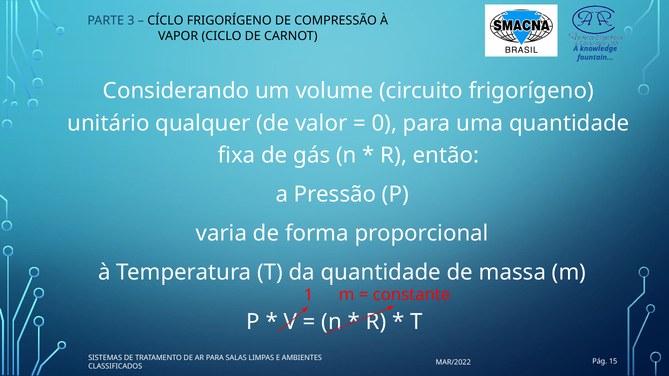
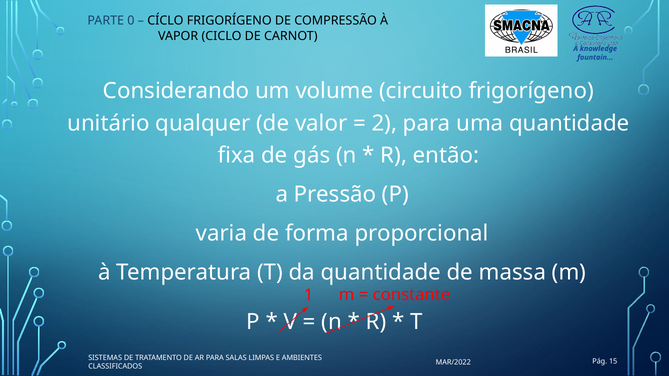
3: 3 -> 0 (131, 21)
0: 0 -> 2 (384, 123)
